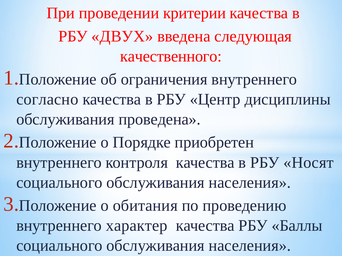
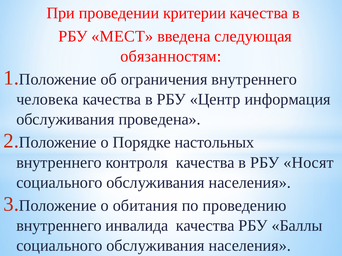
ДВУХ: ДВУХ -> МЕСТ (122, 36)
качественного: качественного -> обязанностям (171, 56)
согласно: согласно -> человека (47, 100)
дисциплины: дисциплины -> информация (288, 100)
приобретен: приобретен -> настольных (214, 143)
характер: характер -> инвалида (137, 226)
